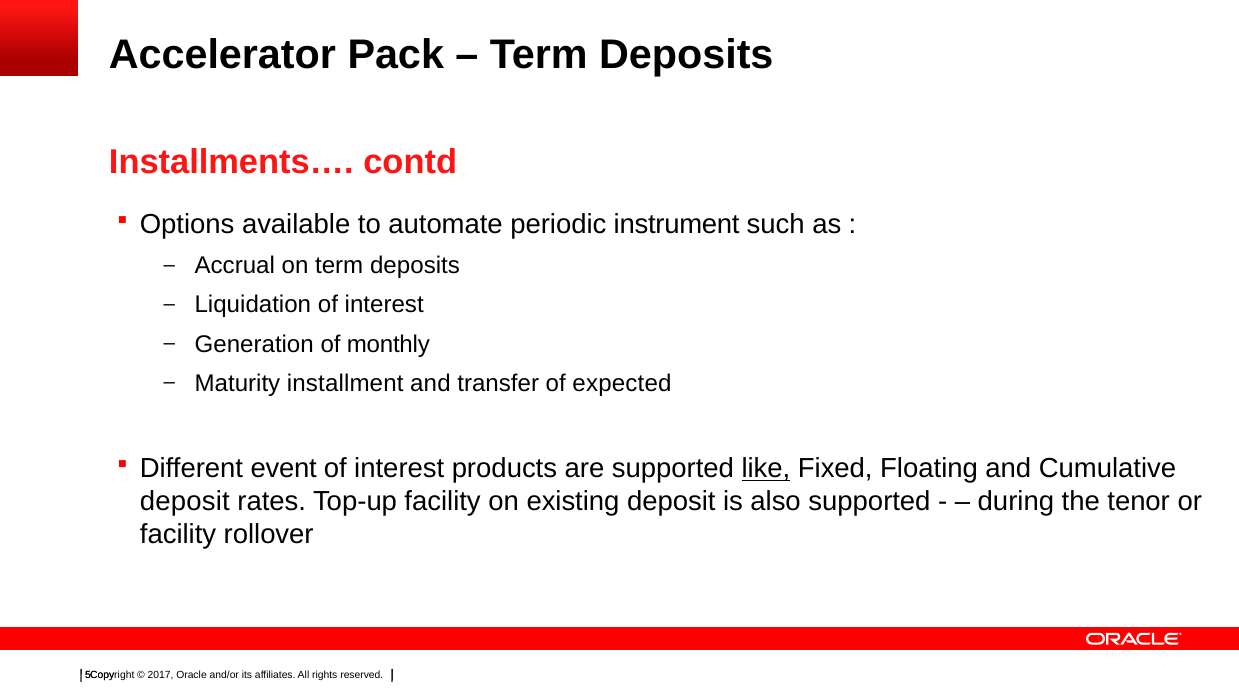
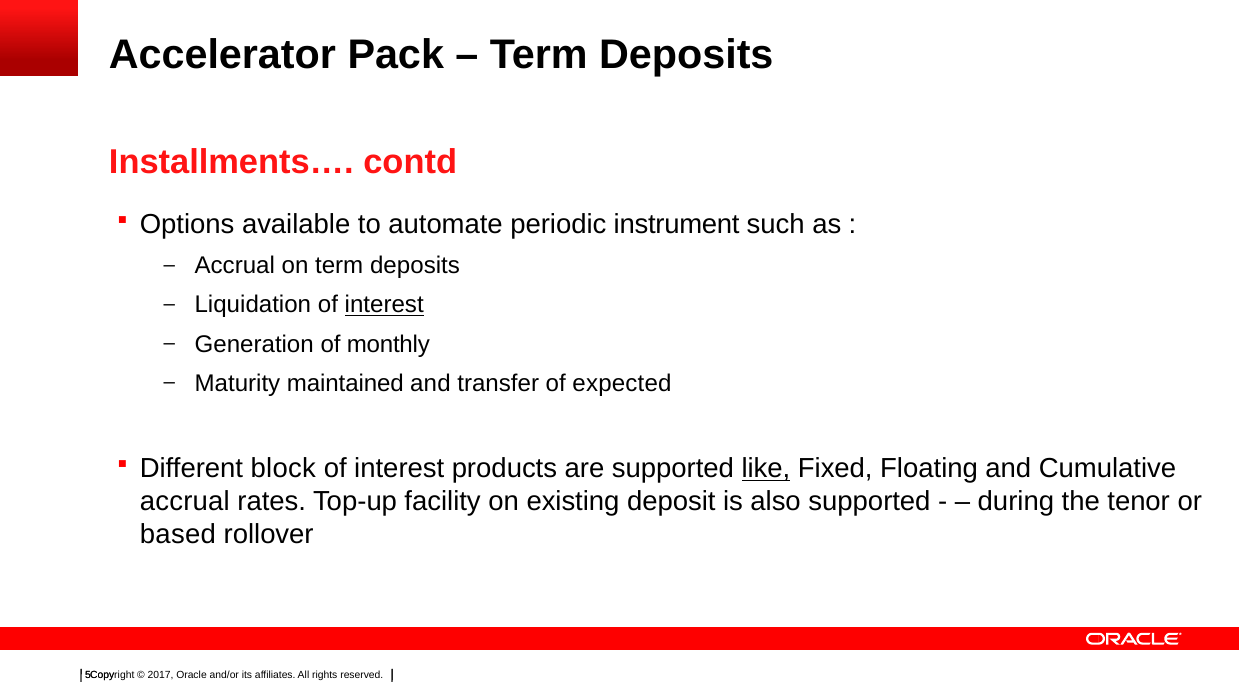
interest underline: none -> present (384, 305)
installment: installment -> maintained (345, 384)
event: event -> block (283, 468)
deposit: deposit -> accrual (185, 501)
facility: facility -> based (178, 535)
